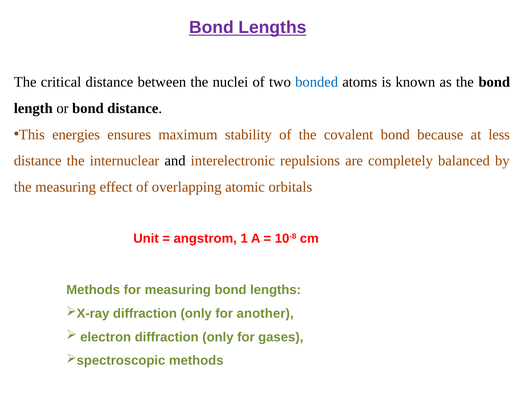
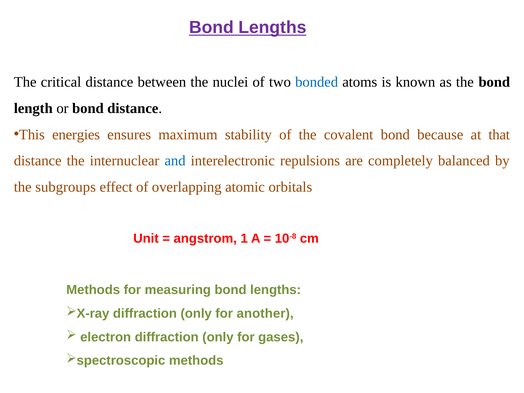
less: less -> that (499, 135)
and colour: black -> blue (175, 161)
the measuring: measuring -> subgroups (66, 187)
